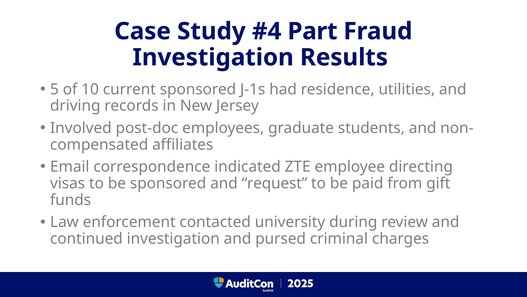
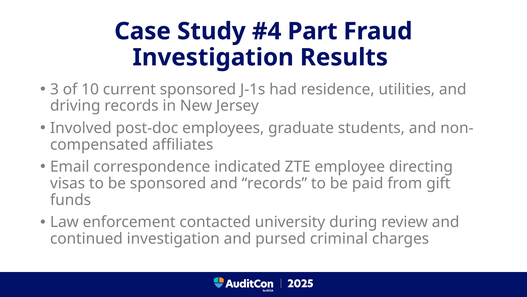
5: 5 -> 3 (54, 89)
and request: request -> records (274, 183)
